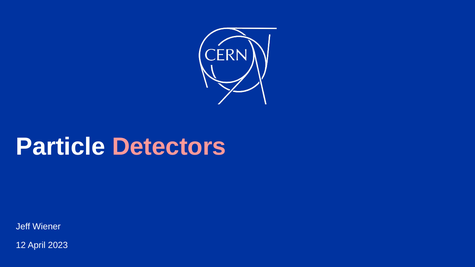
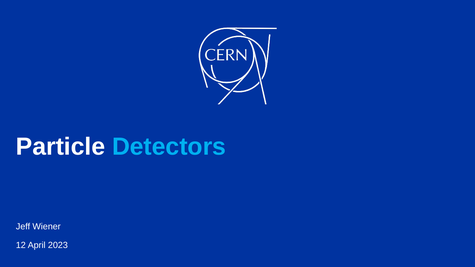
Detectors colour: pink -> light blue (169, 147)
